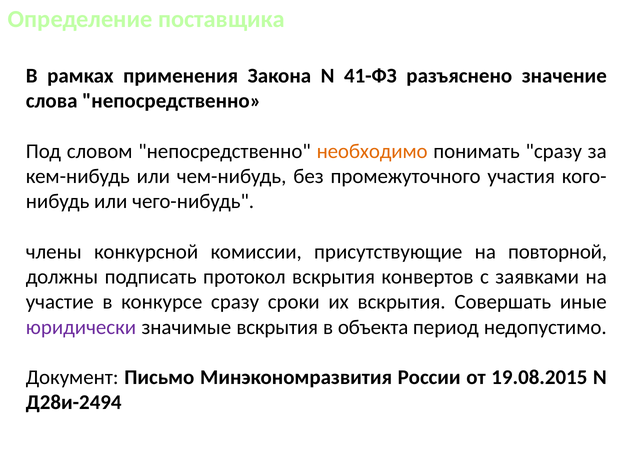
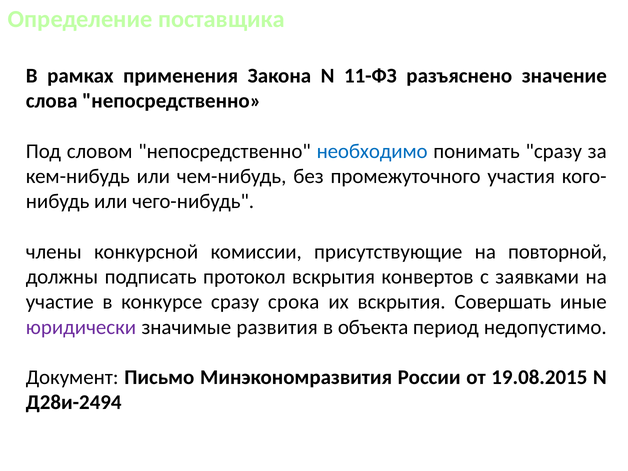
41-ФЗ: 41-ФЗ -> 11-ФЗ (370, 76)
необходимо colour: orange -> blue (372, 151)
сроки: сроки -> срока (294, 302)
значимые вскрытия: вскрытия -> развития (277, 327)
